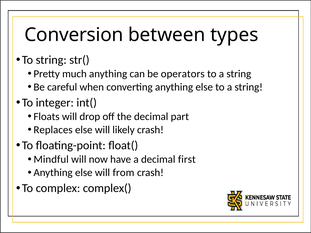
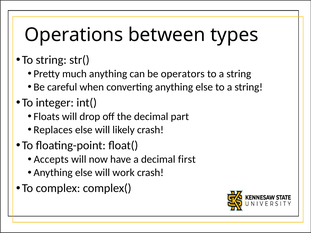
Conversion: Conversion -> Operations (74, 35)
Mindful: Mindful -> Accepts (51, 160)
from: from -> work (124, 173)
